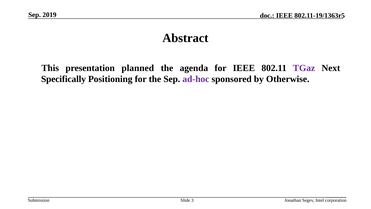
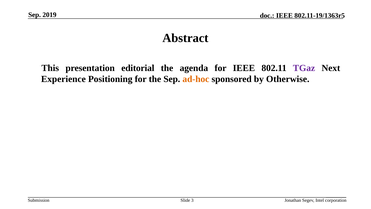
planned: planned -> editorial (138, 68)
Specifically: Specifically -> Experience (63, 79)
ad-hoc colour: purple -> orange (196, 79)
